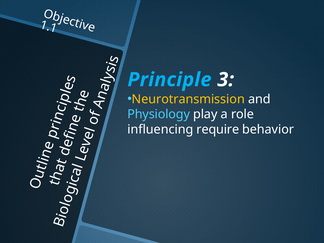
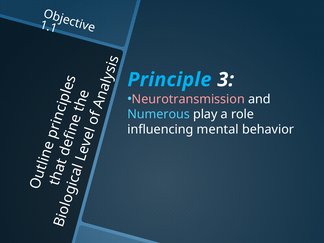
Neurotransmission colour: yellow -> pink (188, 99)
Physiology: Physiology -> Numerous (159, 114)
require: require -> mental (218, 129)
